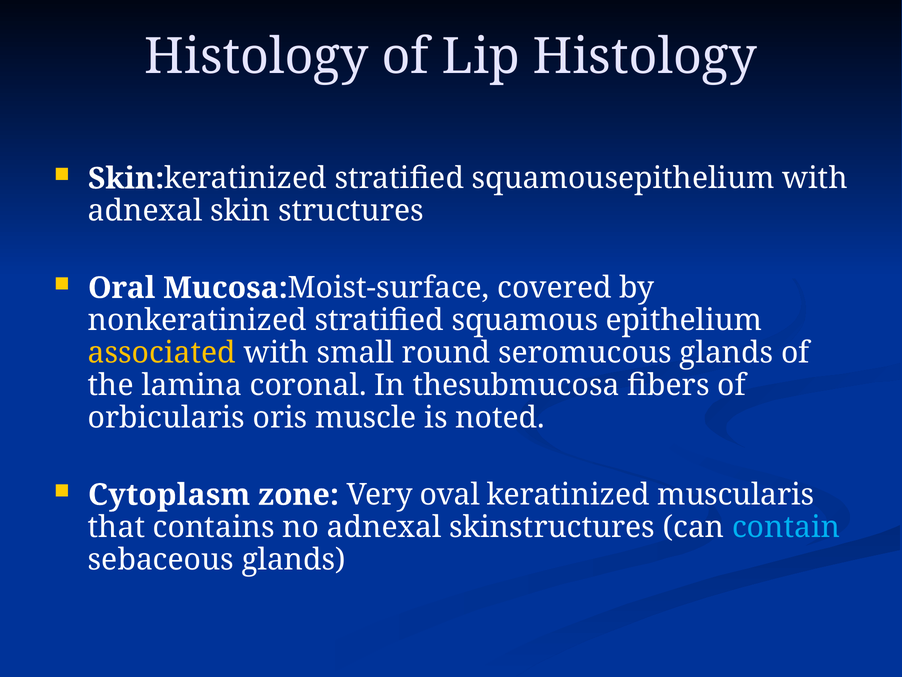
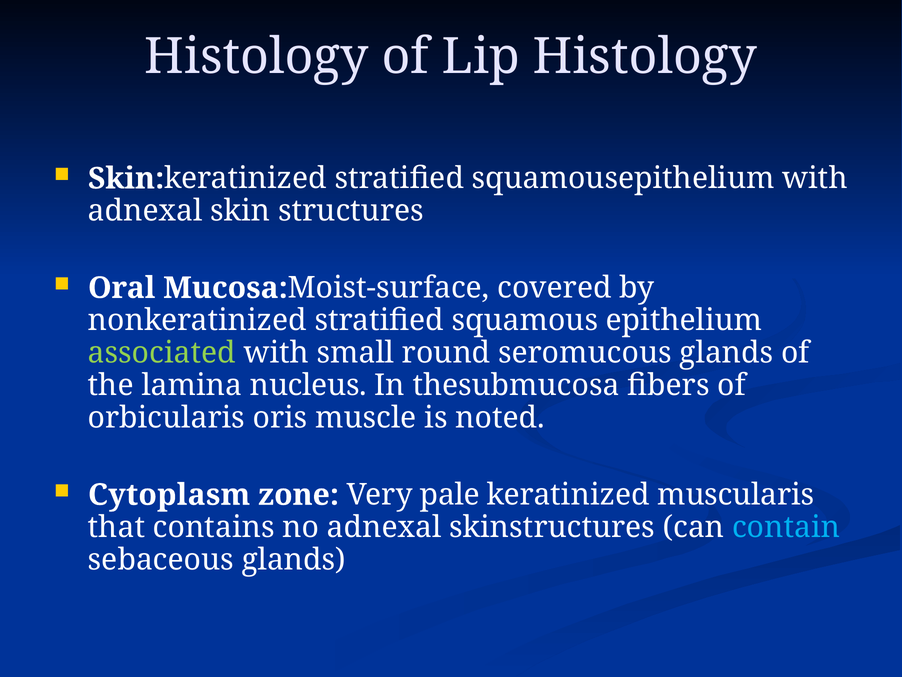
associated colour: yellow -> light green (162, 353)
coronal: coronal -> nucleus (308, 385)
oval: oval -> pale (450, 495)
